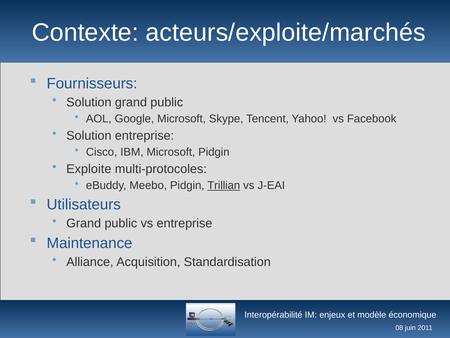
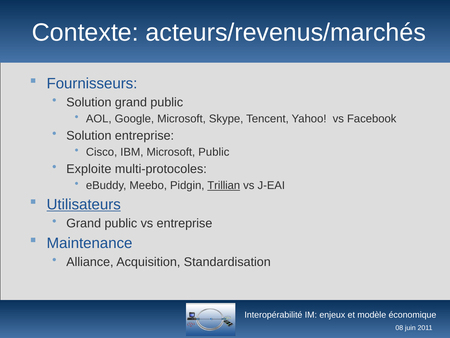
acteurs/exploite/marchés: acteurs/exploite/marchés -> acteurs/revenus/marchés (286, 33)
Microsoft Pidgin: Pidgin -> Public (214, 152)
Utilisateurs underline: none -> present (84, 204)
